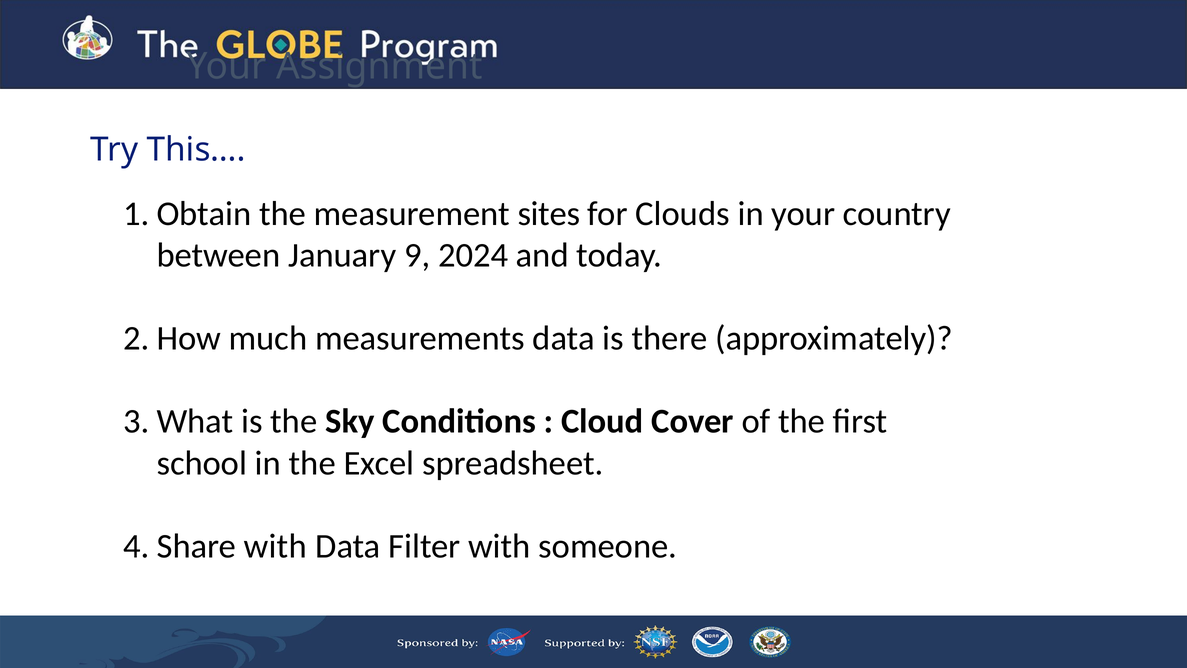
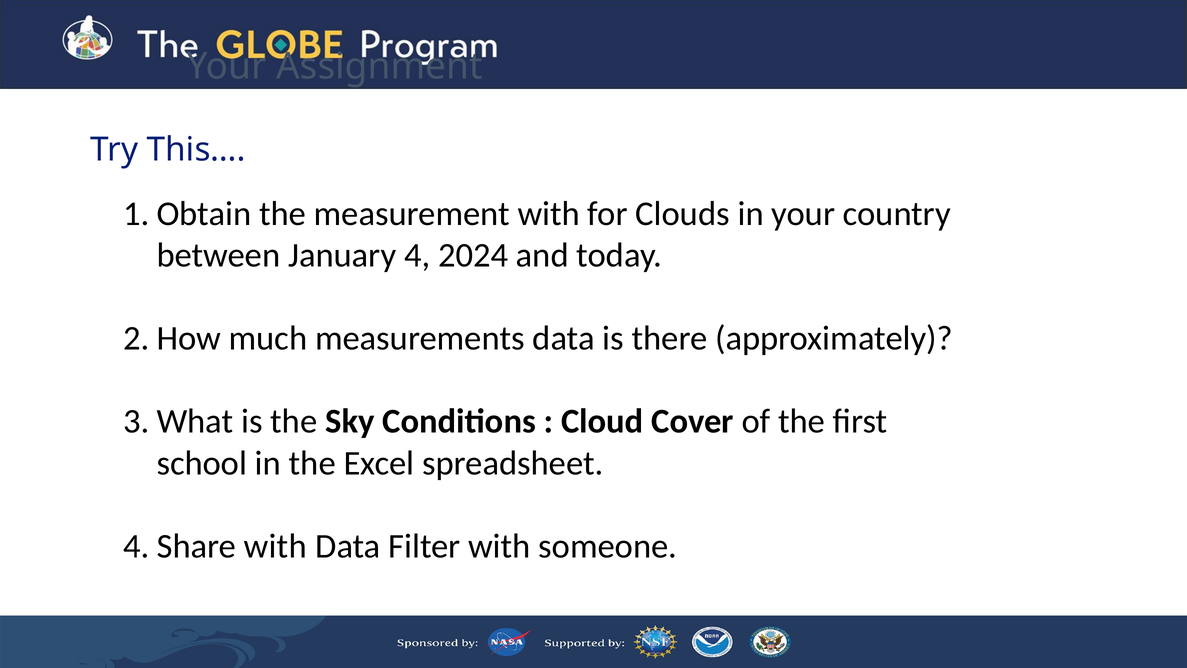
measurement sites: sites -> with (549, 214)
9: 9 -> 4 (417, 255)
